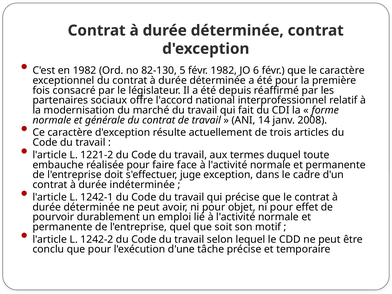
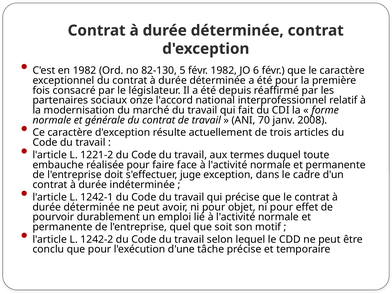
offre: offre -> onze (142, 100)
14: 14 -> 70 (264, 120)
